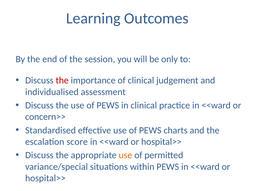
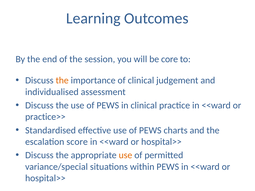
only: only -> core (170, 59)
the colour: red -> orange (62, 81)
concern>>: concern>> -> practice>> (45, 117)
